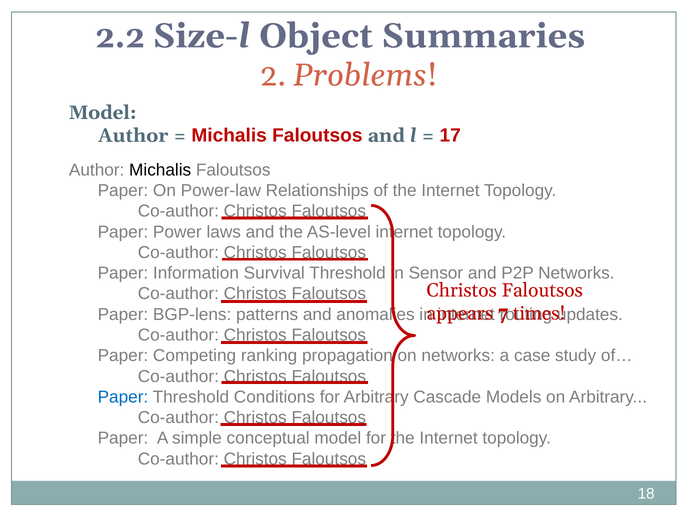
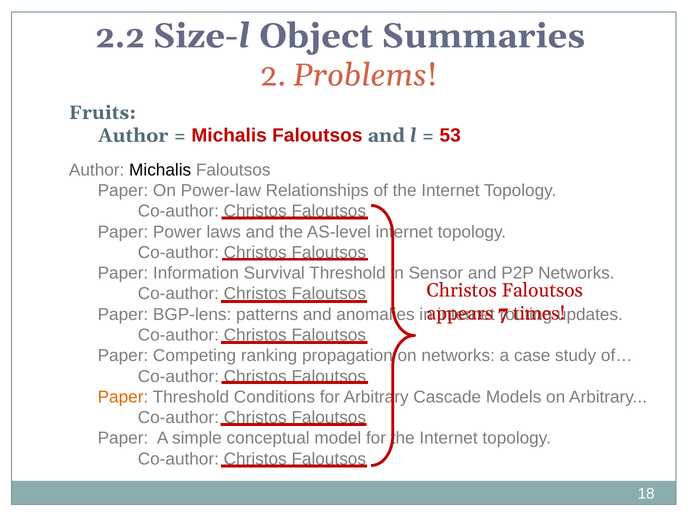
Model: Model -> Fruits (103, 113)
17: 17 -> 53 (450, 136)
Paper colour: blue -> orange (123, 397)
